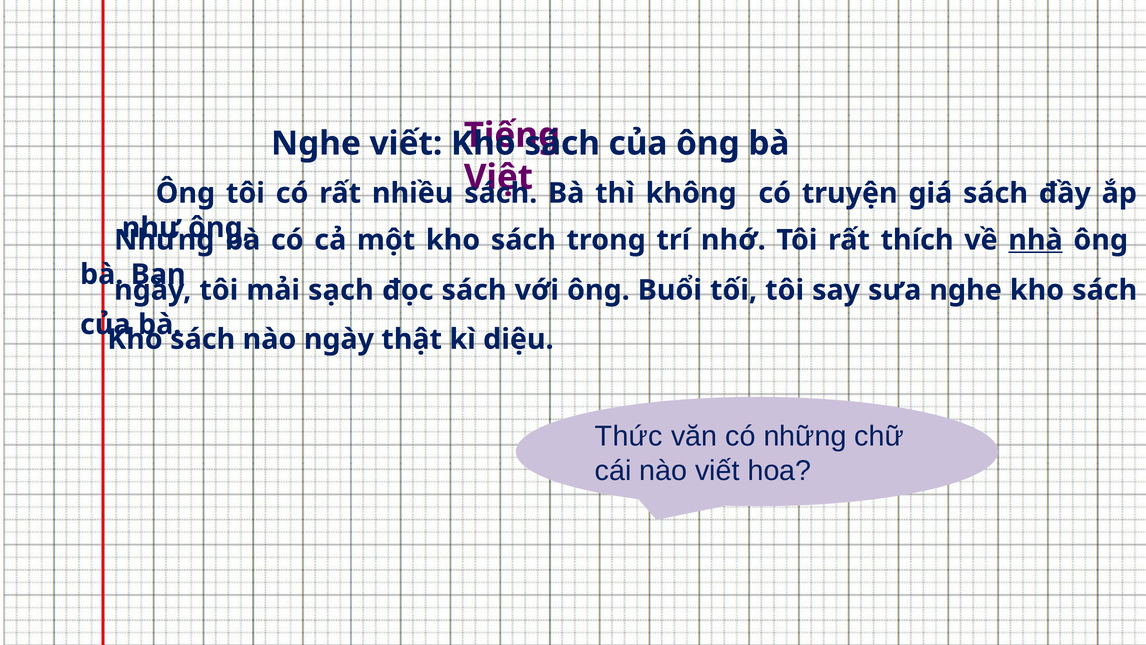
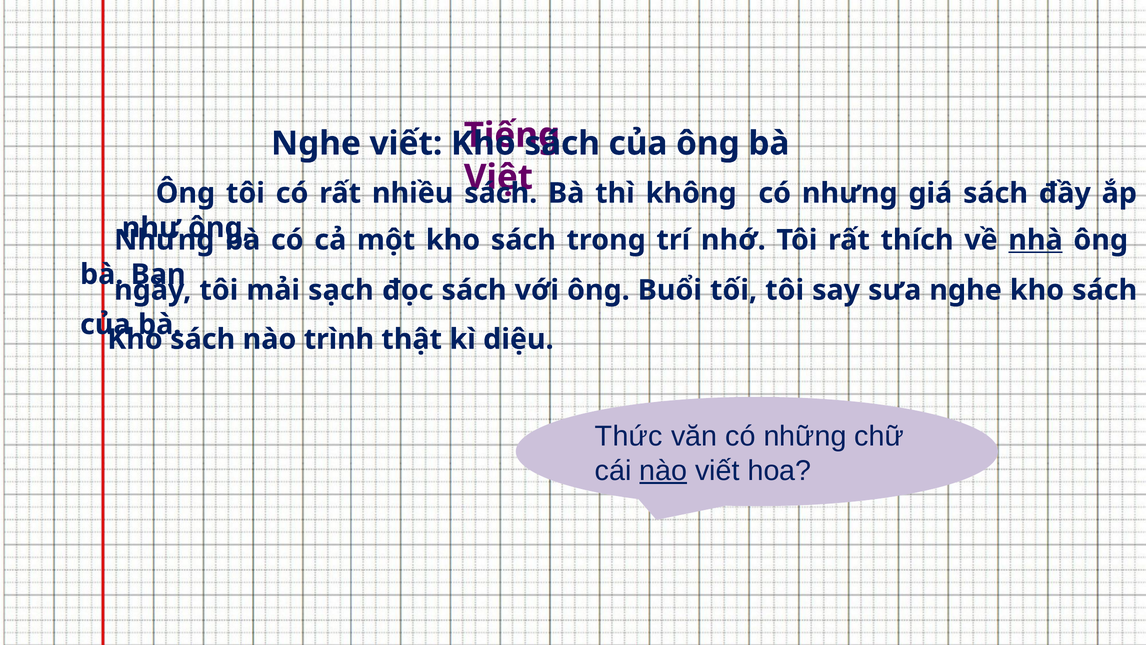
có truyện: truyện -> nhưng (850, 193)
nào ngày: ngày -> trình (339, 339)
nào underline: none -> present (663, 470)
